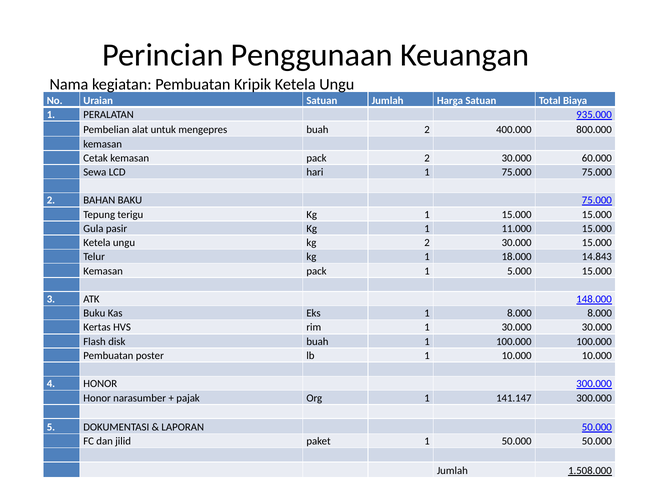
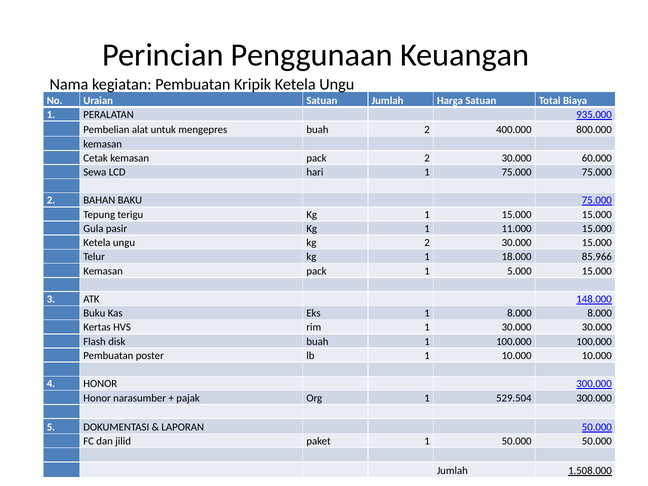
14.843: 14.843 -> 85.966 (597, 257)
141.147: 141.147 -> 529.504 (514, 398)
